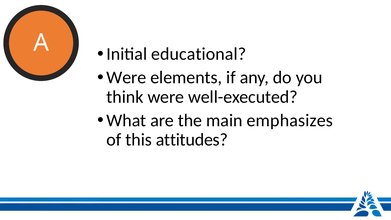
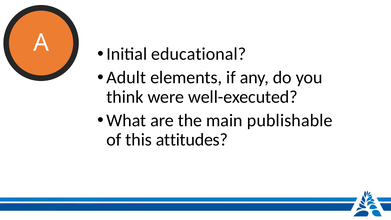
Were: Were -> Adult (126, 78)
emphasizes: emphasizes -> publishable (290, 120)
